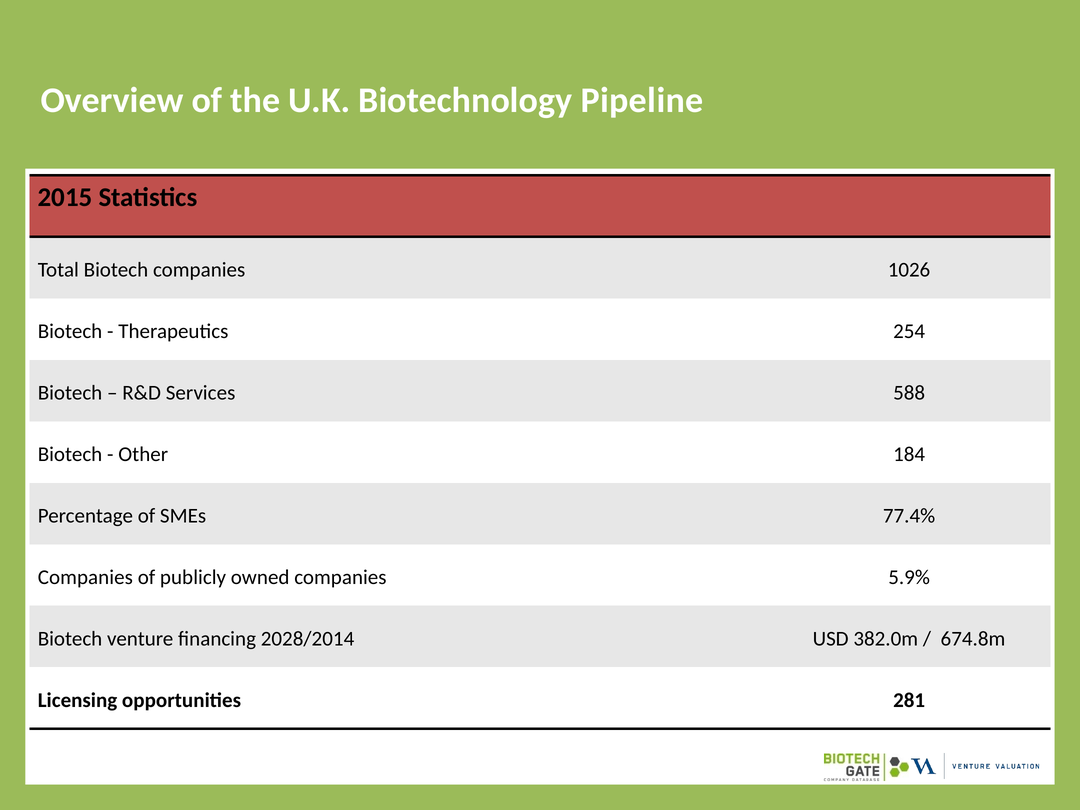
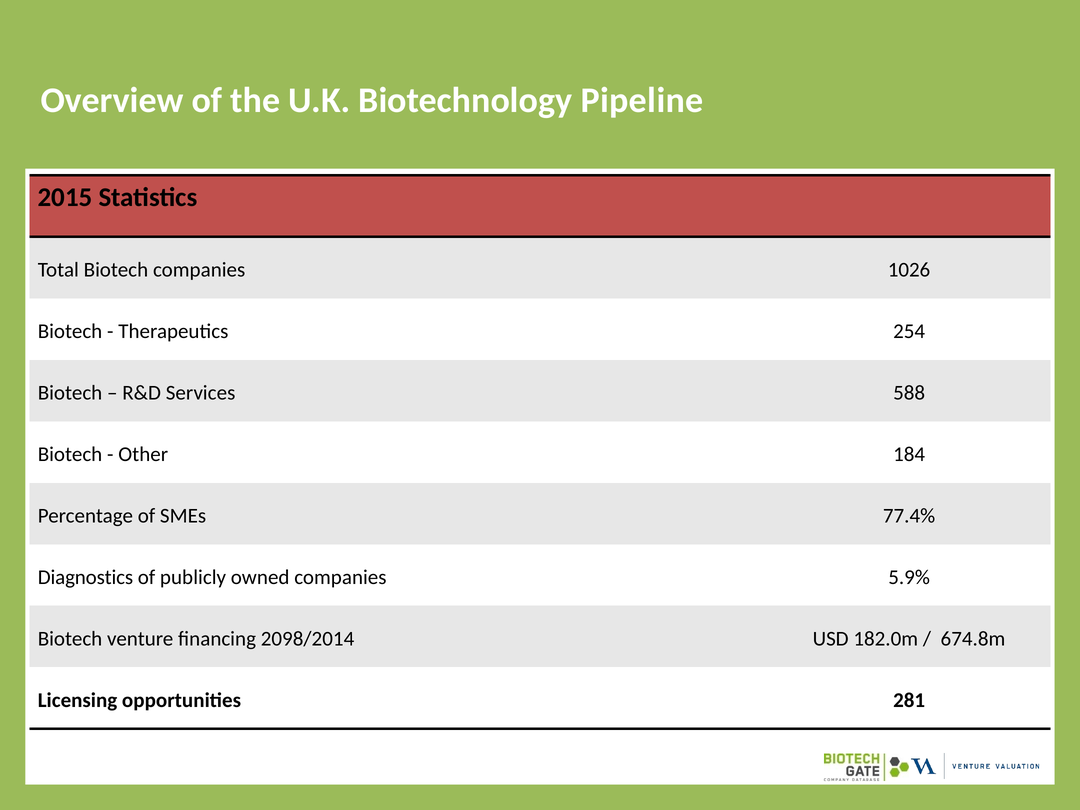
Companies: Companies -> Diagnostics (85, 577)
2028/2014: 2028/2014 -> 2098/2014 (308, 639)
382.0m: 382.0m -> 182.0m (886, 639)
